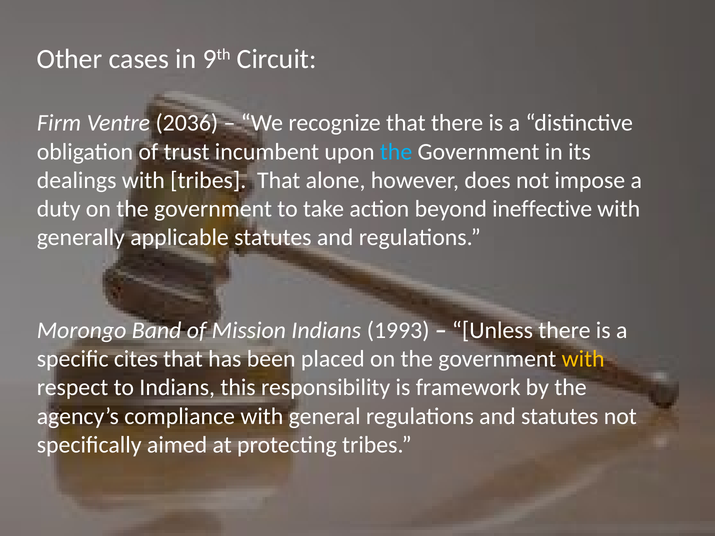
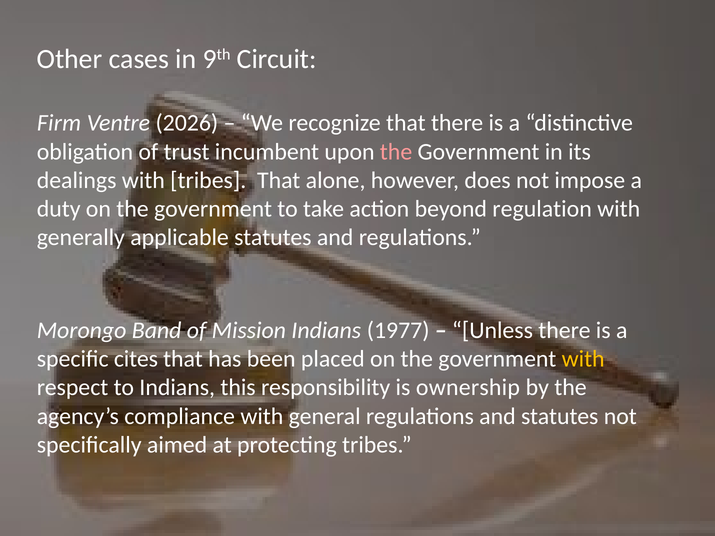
2036: 2036 -> 2026 (187, 123)
the colour: light blue -> pink (396, 152)
ineffective: ineffective -> regulation (542, 209)
1993: 1993 -> 1977 (398, 331)
framework: framework -> ownership (468, 388)
